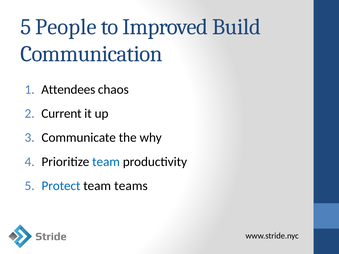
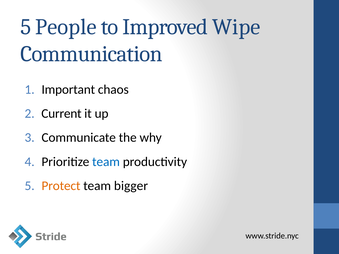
Build: Build -> Wipe (236, 27)
Attendees: Attendees -> Important (68, 90)
Protect colour: blue -> orange (61, 186)
teams: teams -> bigger (131, 186)
